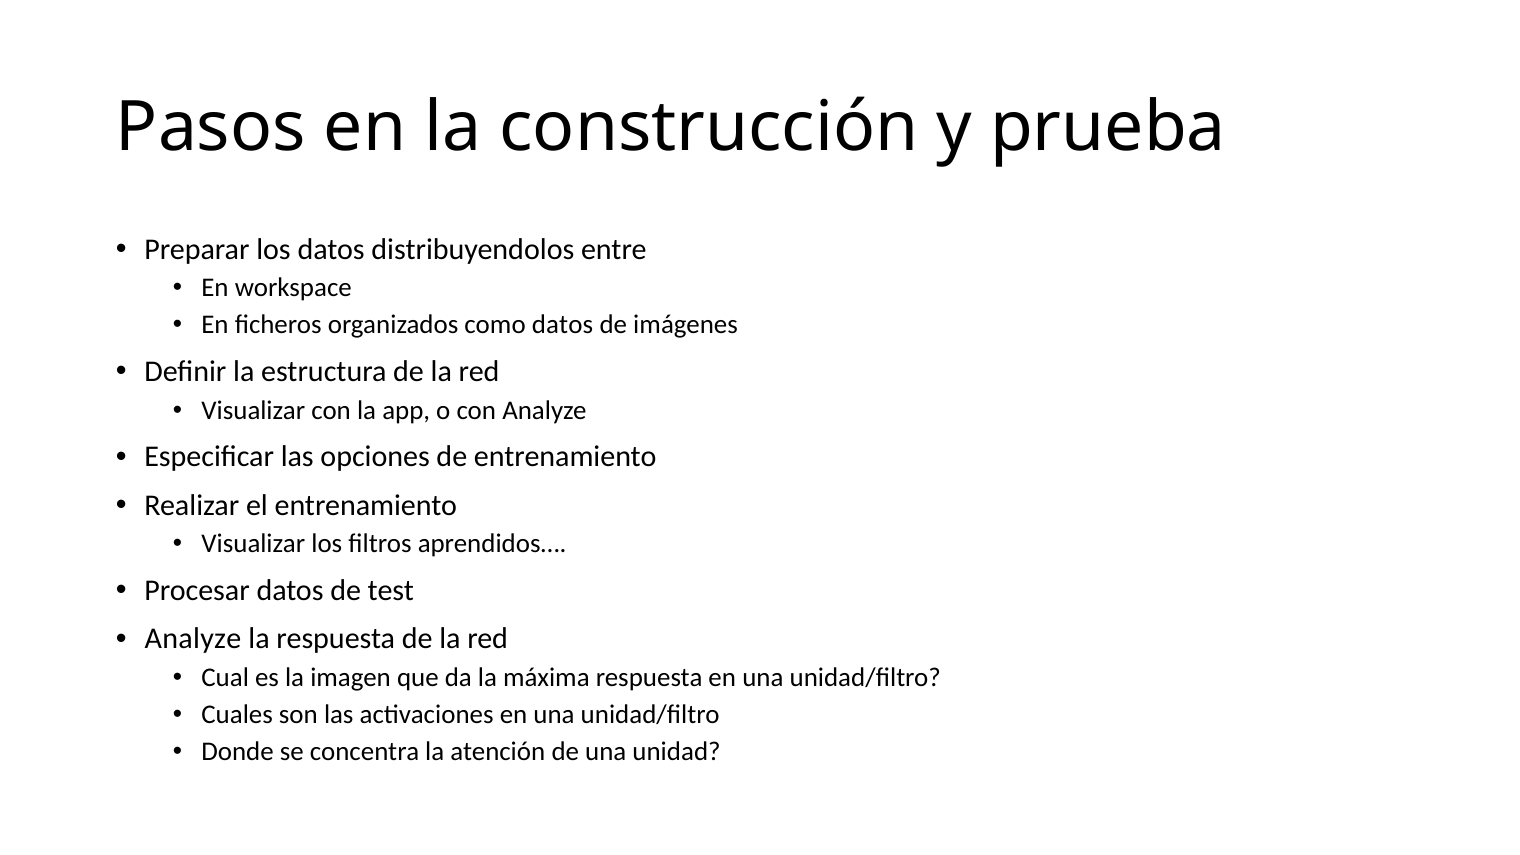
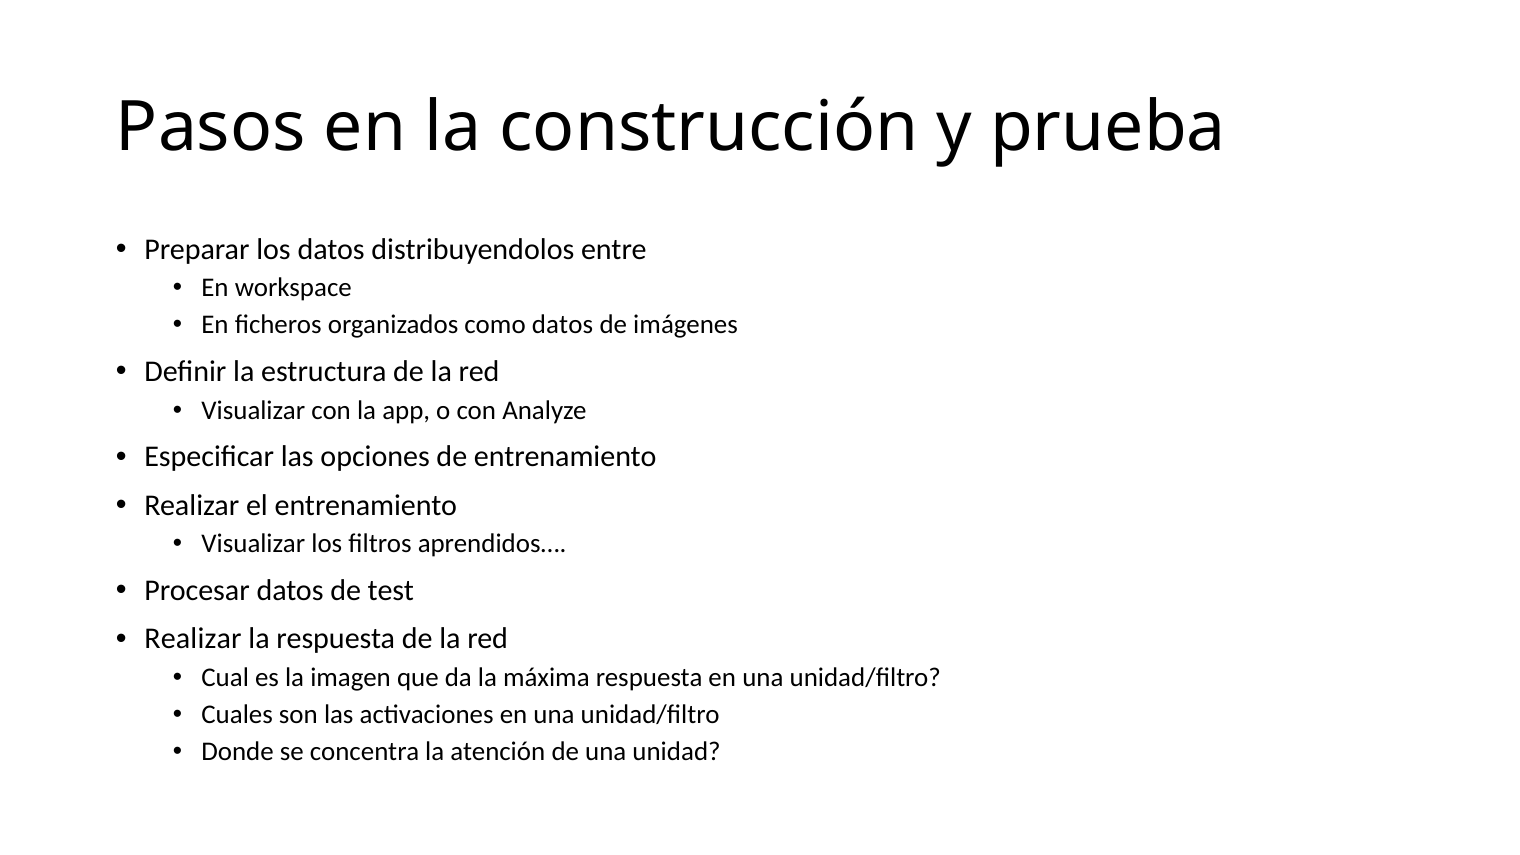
Analyze: Analyze -> Realizar (193, 639)
